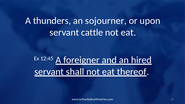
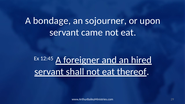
thunders: thunders -> bondage (52, 21)
cattle: cattle -> came (92, 32)
